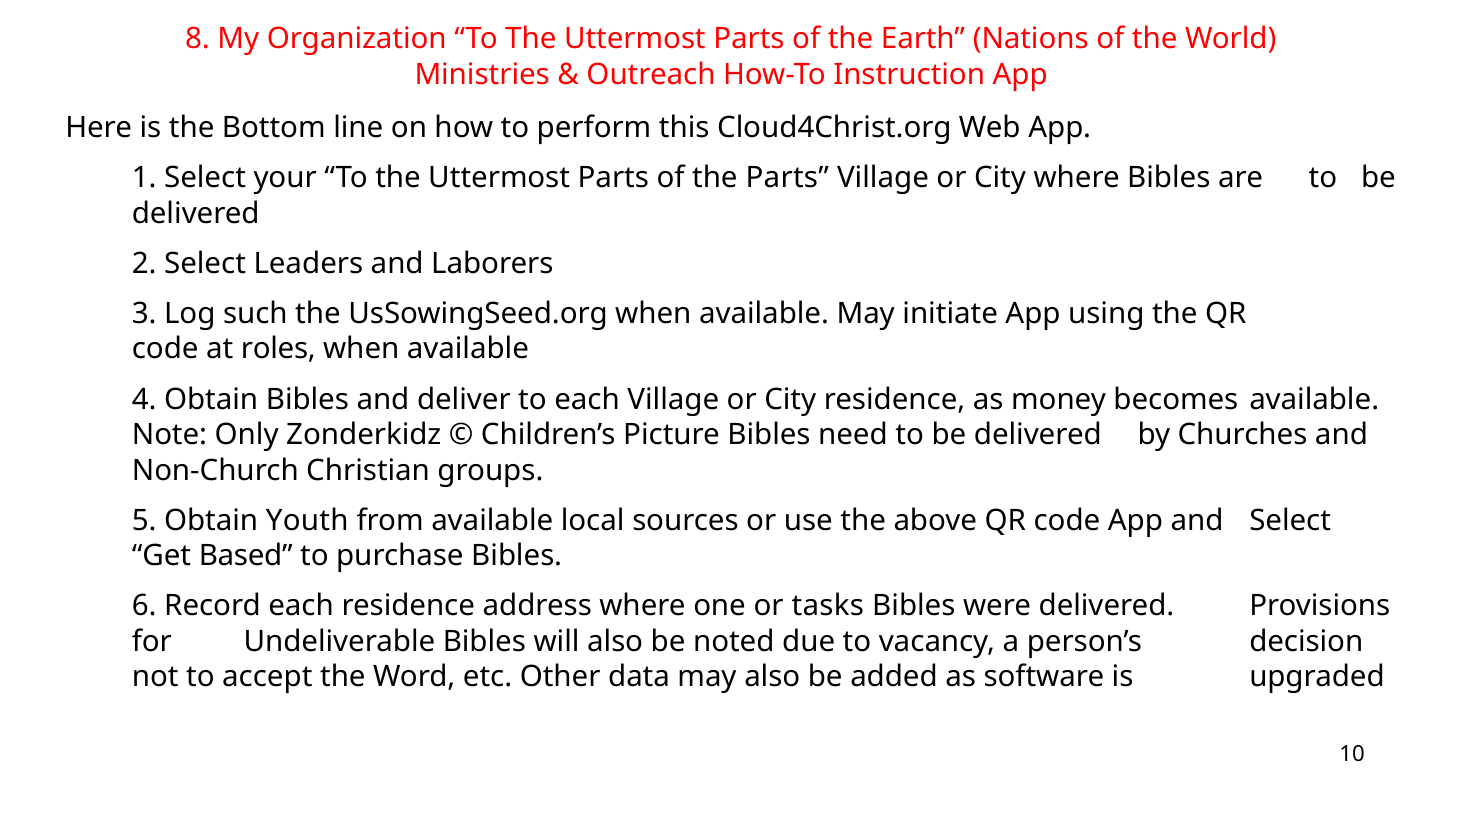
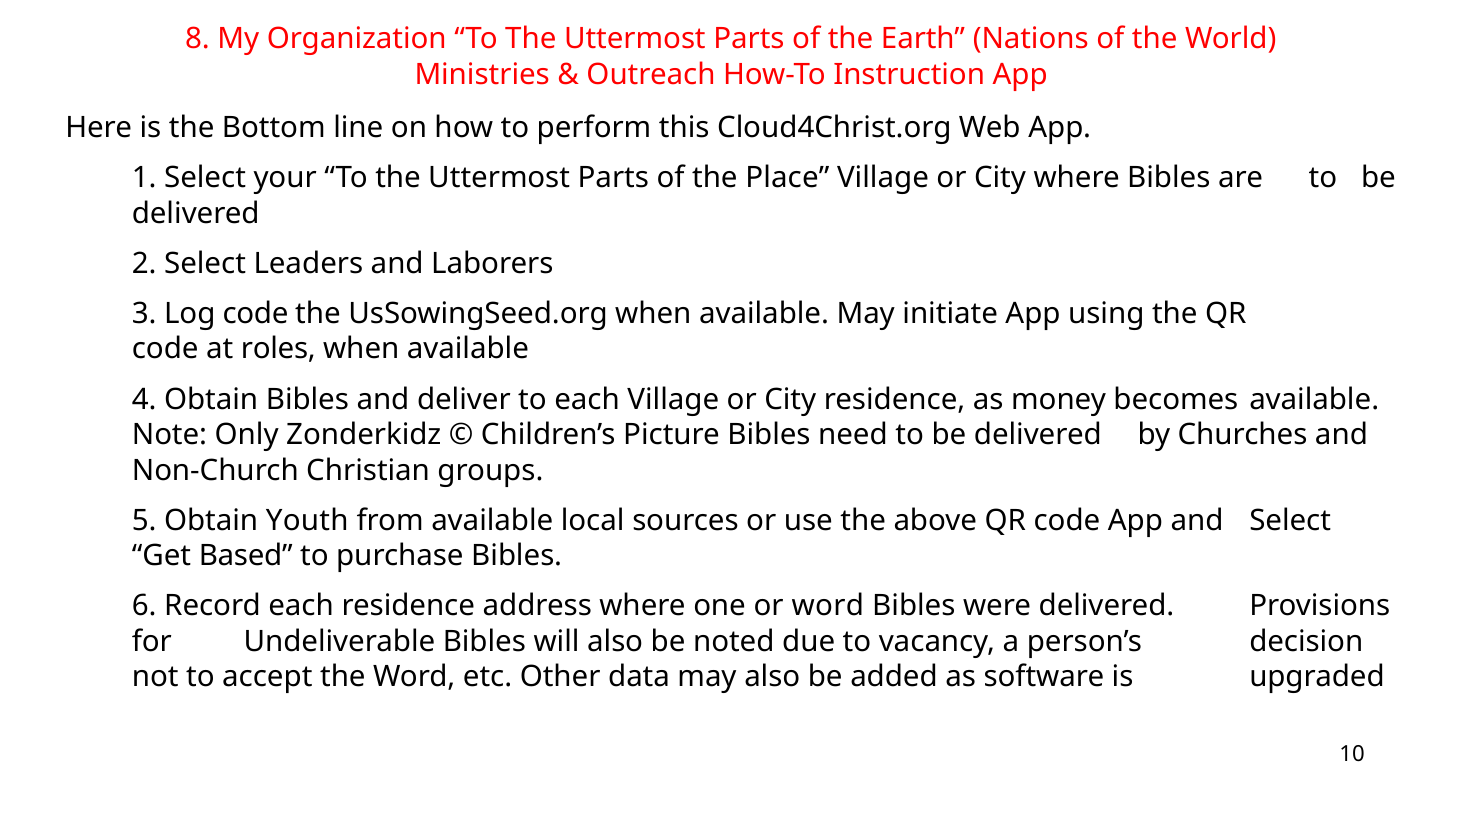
the Parts: Parts -> Place (787, 178)
Log such: such -> code (256, 314)
or tasks: tasks -> word (828, 606)
